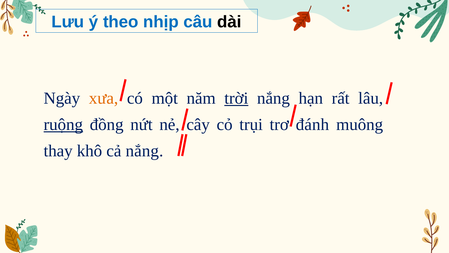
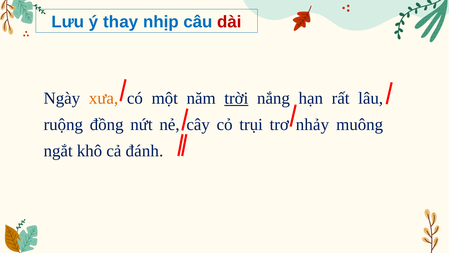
theo: theo -> thay (121, 22)
dài colour: black -> red (229, 22)
ruộng underline: present -> none (63, 125)
đánh: đánh -> nhảy (312, 125)
thay: thay -> ngắt (58, 151)
cả nắng: nắng -> đánh (144, 151)
